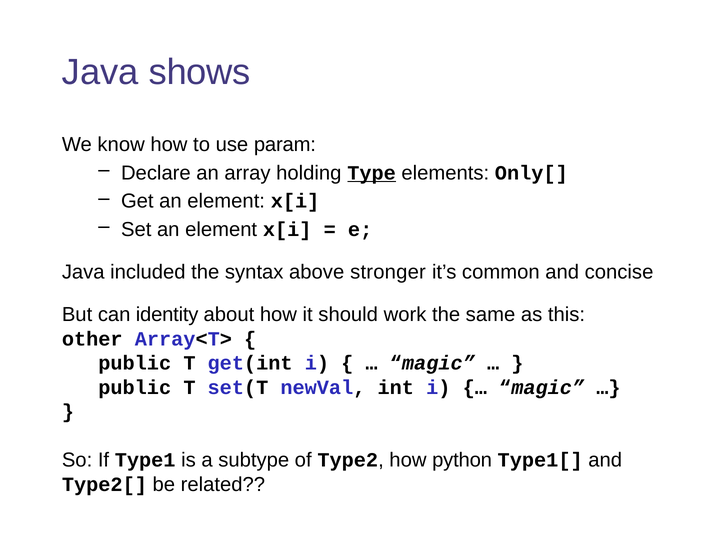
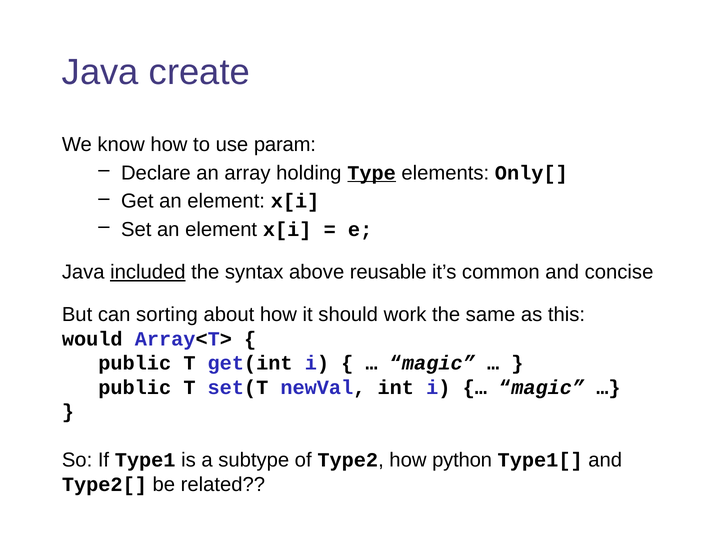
shows: shows -> create (199, 72)
included underline: none -> present (148, 272)
stronger: stronger -> reusable (388, 272)
identity: identity -> sorting (167, 315)
other: other -> would (92, 339)
